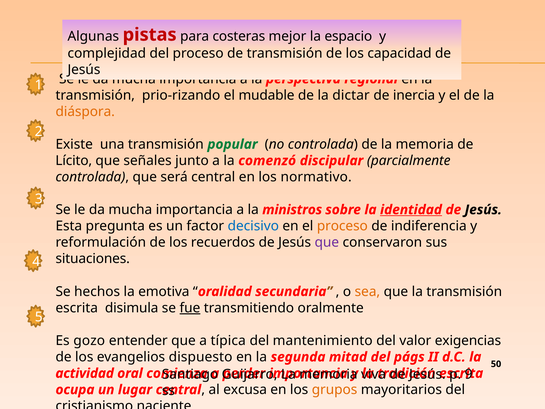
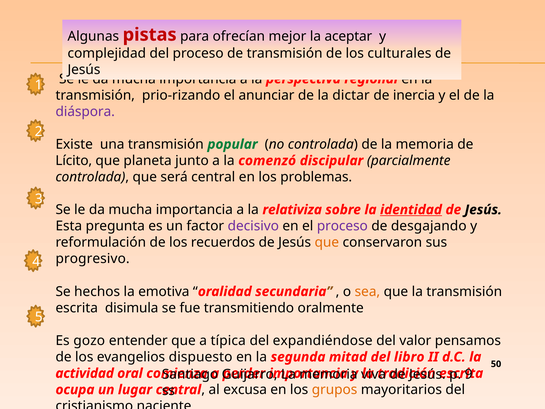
costeras: costeras -> ofrecían (239, 36)
espacio: espacio -> aceptar (348, 36)
capacidad: capacidad -> culturales (399, 53)
mudable: mudable -> anunciar (266, 95)
diáspora colour: orange -> purple (85, 112)
señales: señales -> planeta (148, 161)
normativo: normativo -> problemas (316, 177)
ministros: ministros -> relativiza (292, 210)
decisivo colour: blue -> purple (253, 226)
proceso colour: orange -> purple (342, 226)
indiferencia: indiferencia -> desgajando (429, 226)
que colour: purple -> orange (327, 242)
situaciones: situaciones -> progresivo (93, 259)
fue underline: present -> none (190, 308)
mantenimiento: mantenimiento -> expandiéndose (323, 340)
exigencias: exigencias -> pensamos (468, 340)
págs: págs -> libro (409, 357)
